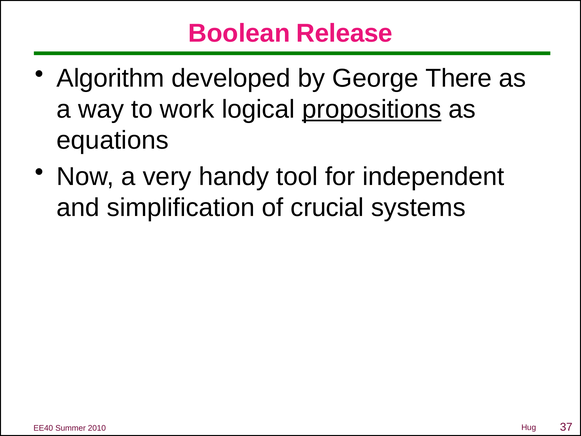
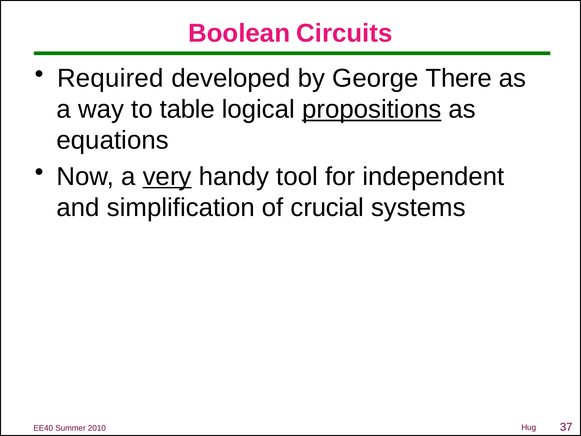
Release: Release -> Circuits (344, 33)
Algorithm: Algorithm -> Required (110, 78)
work: work -> table (187, 109)
very underline: none -> present (167, 176)
